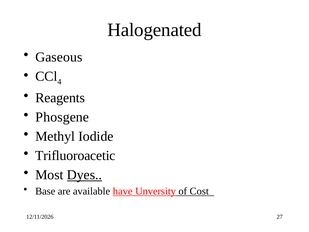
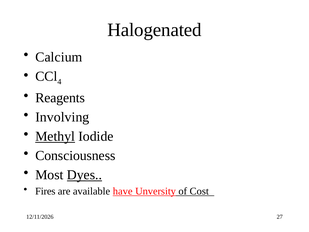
Gaseous: Gaseous -> Calcium (59, 57)
Phosgene: Phosgene -> Involving (62, 117)
Methyl underline: none -> present (55, 136)
Trifluoroacetic: Trifluoroacetic -> Consciousness (75, 156)
Base: Base -> Fires (45, 191)
